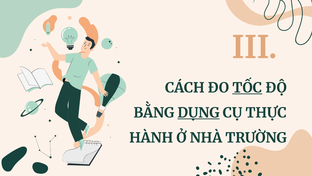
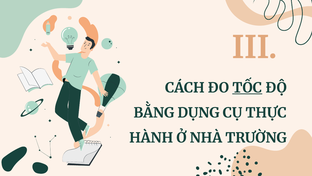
DỤNG underline: present -> none (198, 113)
